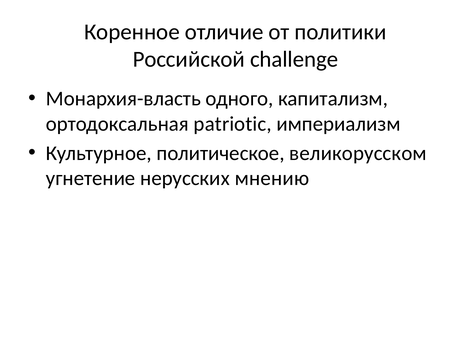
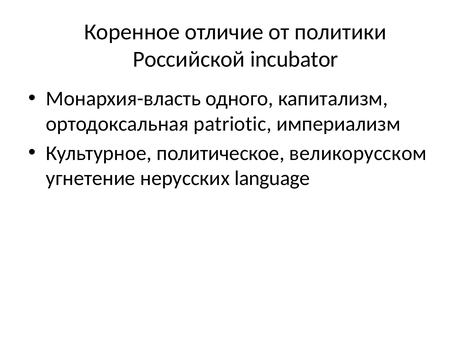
challenge: challenge -> incubator (294, 59)
мнению: мнению -> language (272, 178)
